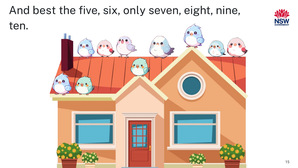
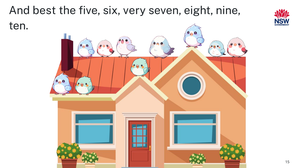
only: only -> very (134, 10)
